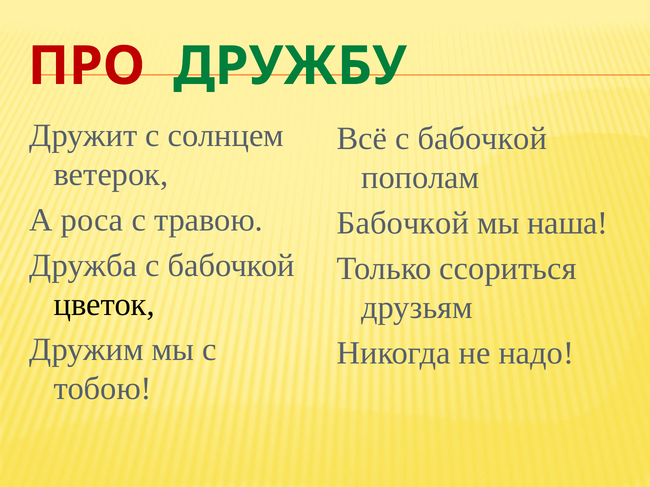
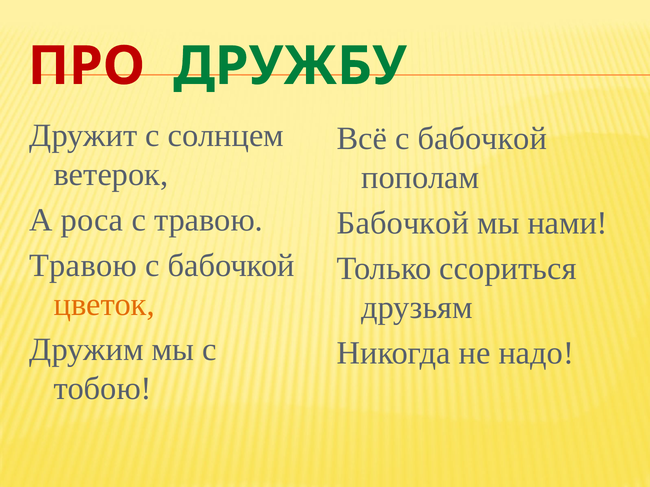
наша: наша -> нами (568, 223)
Дружба: Дружба -> Травою (83, 266)
цветок colour: black -> orange (104, 305)
